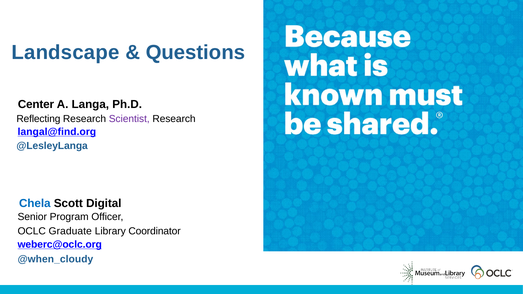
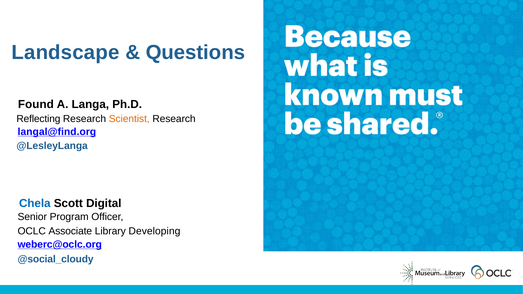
Center: Center -> Found (36, 105)
Scientist colour: purple -> orange (129, 119)
Graduate: Graduate -> Associate (70, 231)
Coordinator: Coordinator -> Developing (154, 231)
@when_cloudy: @when_cloudy -> @social_cloudy (56, 259)
